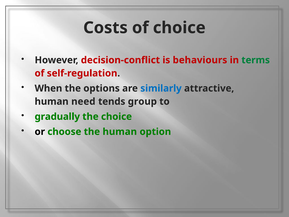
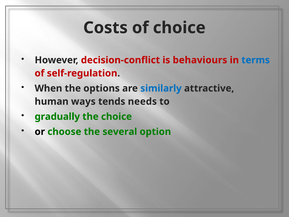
terms colour: green -> blue (256, 60)
need: need -> ways (83, 101)
group: group -> needs (142, 101)
the human: human -> several (120, 132)
